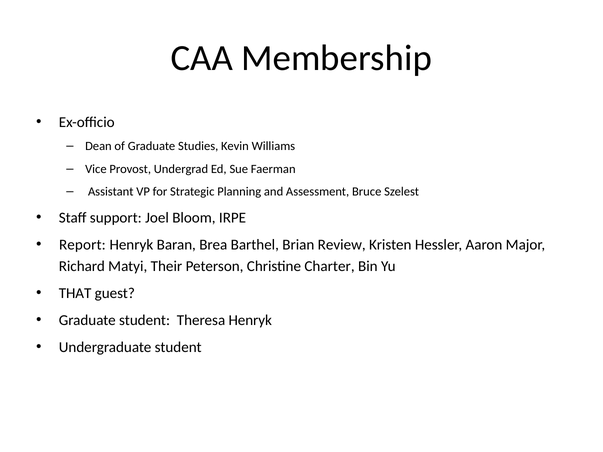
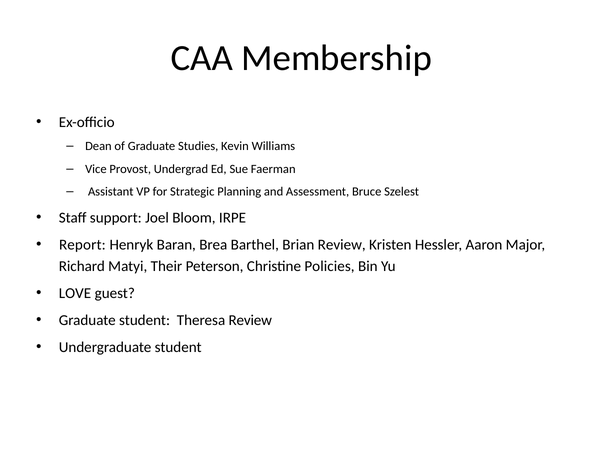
Charter: Charter -> Policies (330, 266)
THAT: THAT -> LOVE (75, 294)
Theresa Henryk: Henryk -> Review (250, 321)
